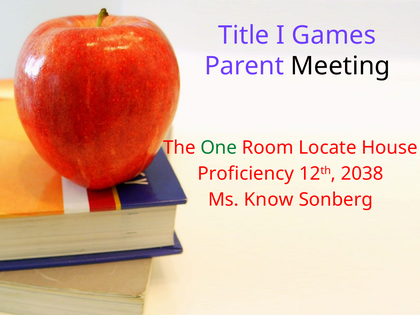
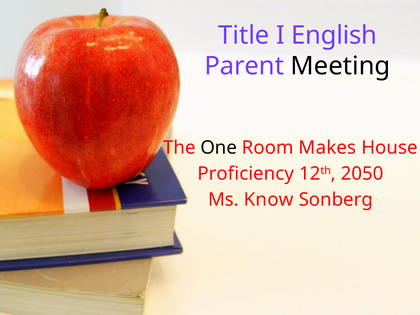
Games: Games -> English (334, 35)
One colour: green -> black (219, 148)
Locate: Locate -> Makes (327, 148)
2038: 2038 -> 2050 (362, 174)
